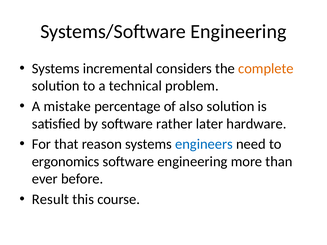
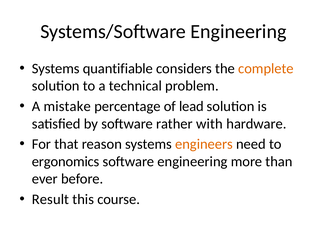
incremental: incremental -> quantifiable (118, 69)
also: also -> lead (191, 106)
later: later -> with (209, 124)
engineers colour: blue -> orange (204, 144)
